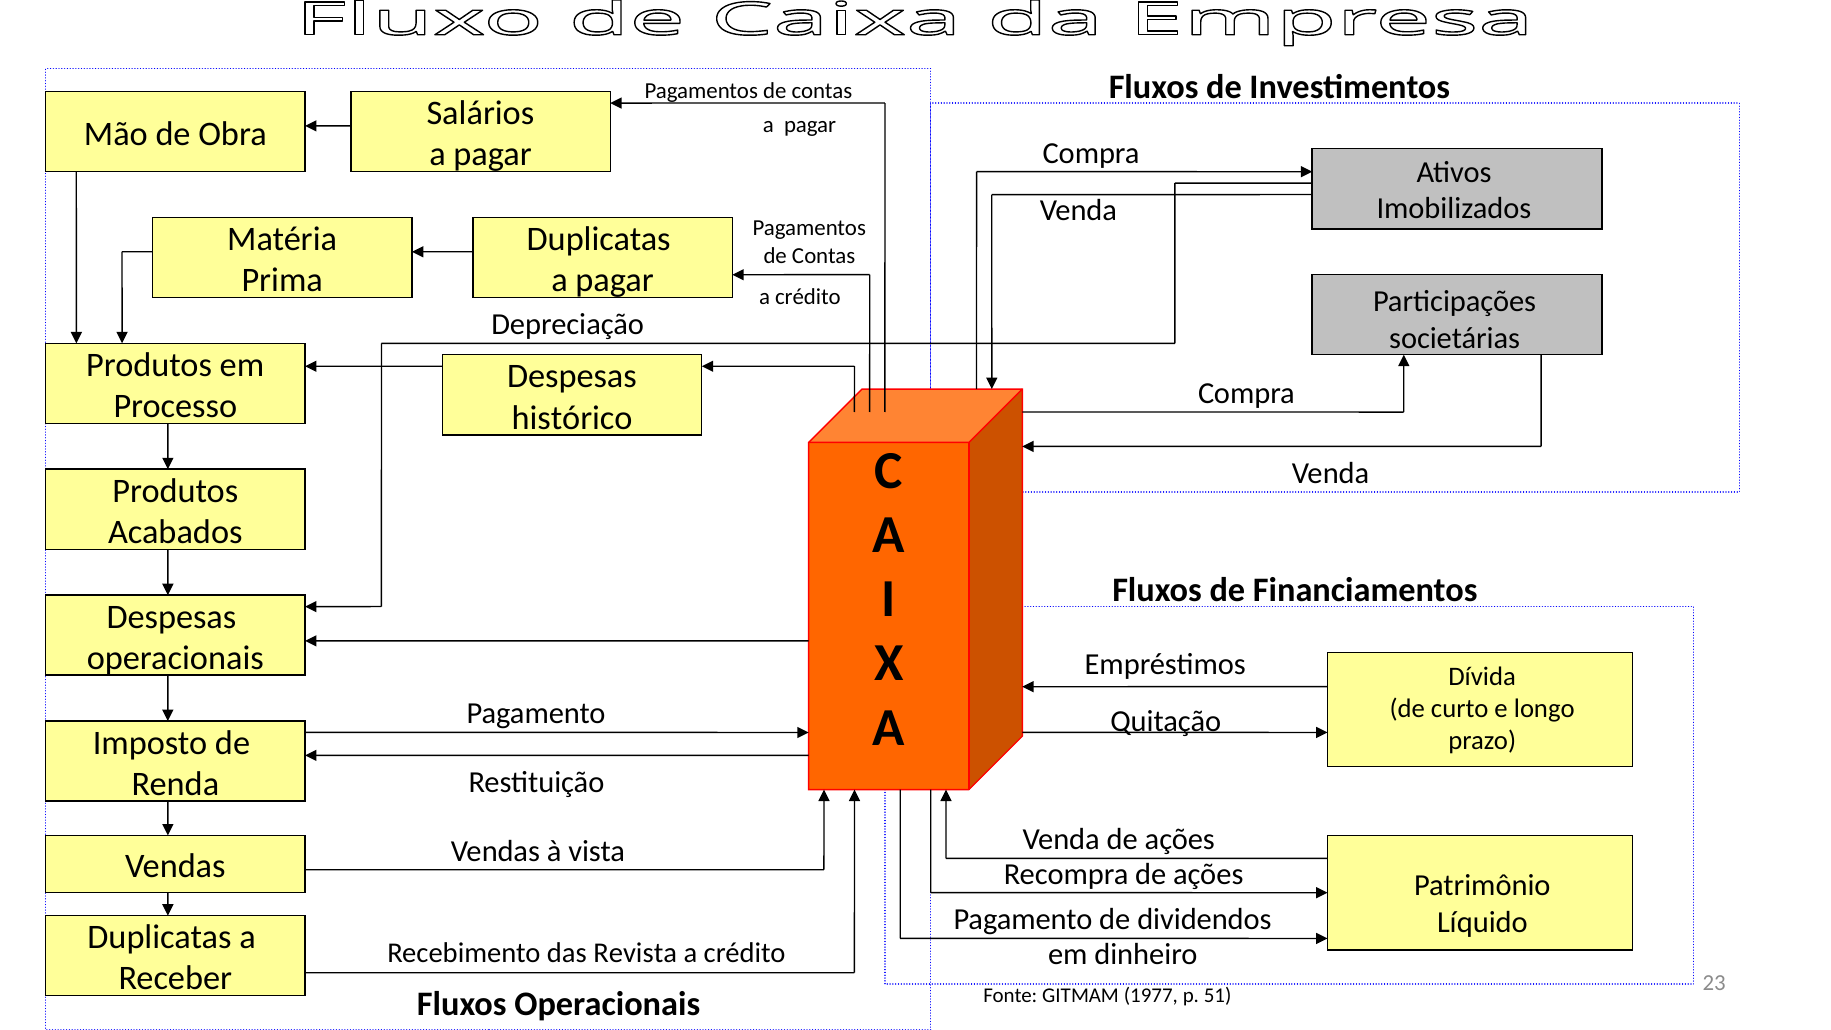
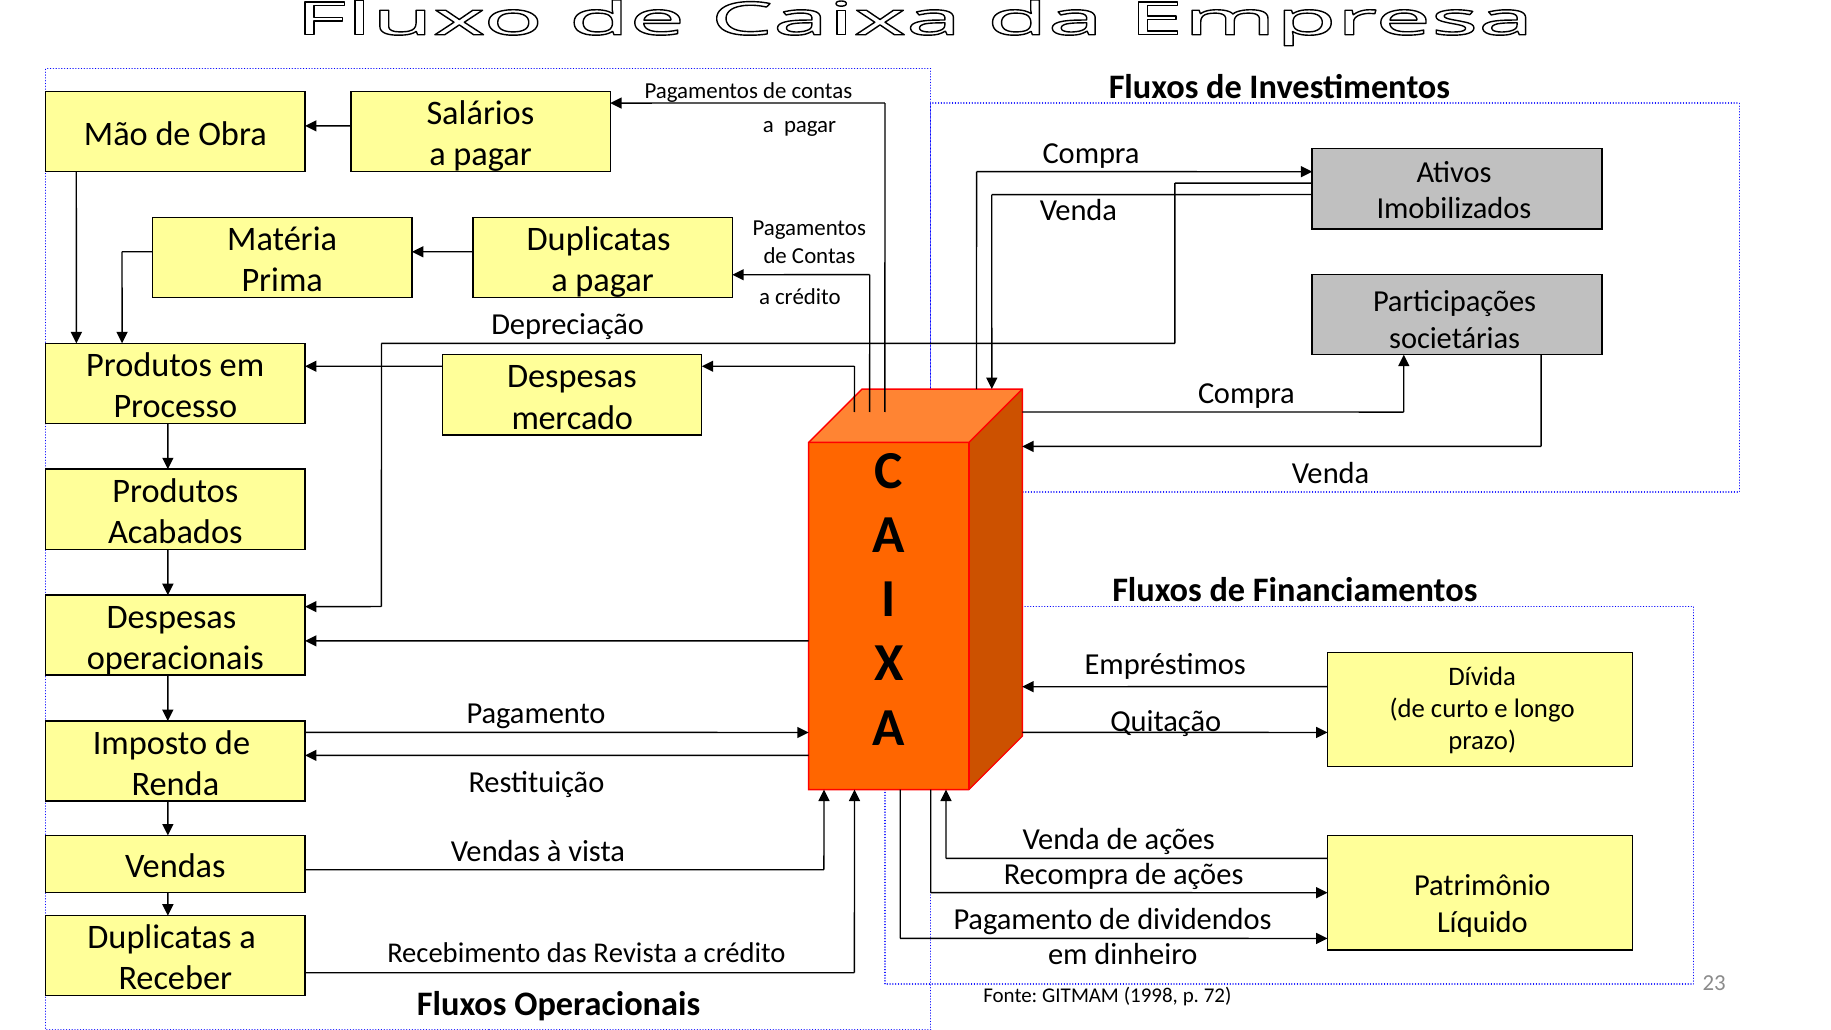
histórico: histórico -> mercado (572, 418)
1977: 1977 -> 1998 (1151, 995)
51: 51 -> 72 (1218, 995)
